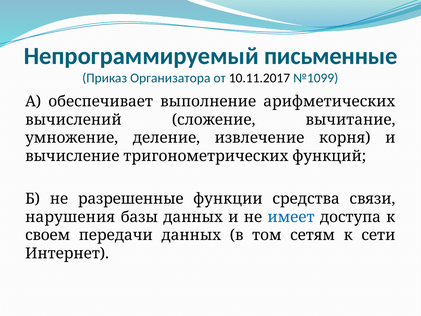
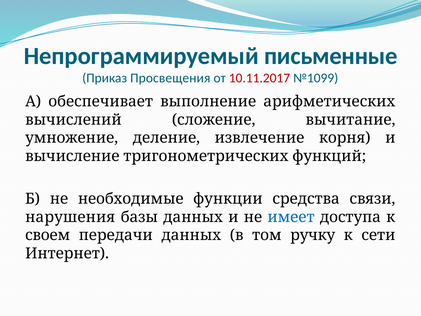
Организатора: Организатора -> Просвещения (170, 78)
10.11.2017 colour: black -> red (259, 78)
разрешенные: разрешенные -> необходимые (131, 199)
сетям: сетям -> ручку (313, 235)
